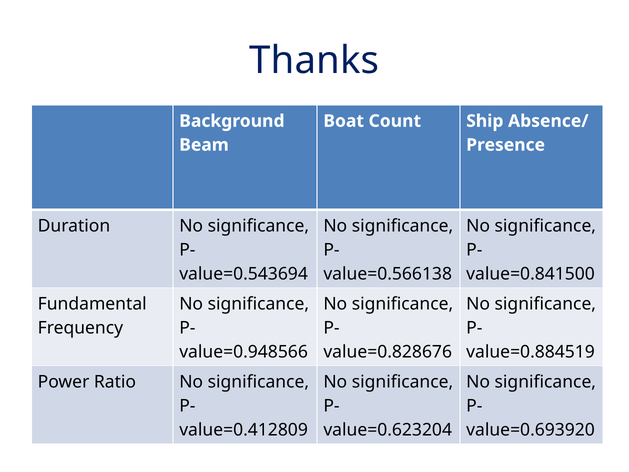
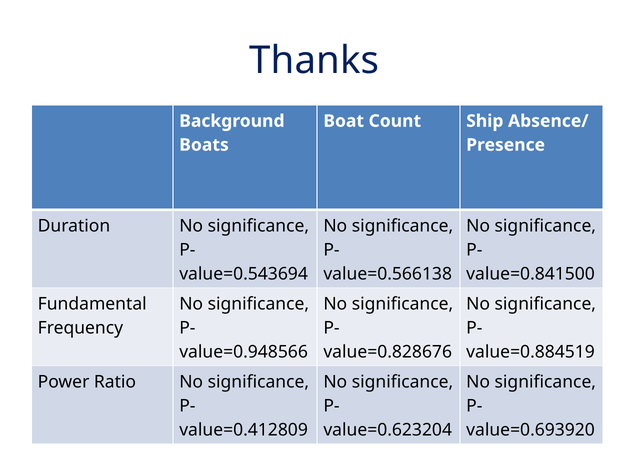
Beam: Beam -> Boats (204, 145)
